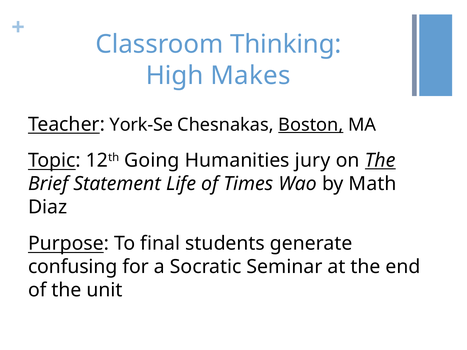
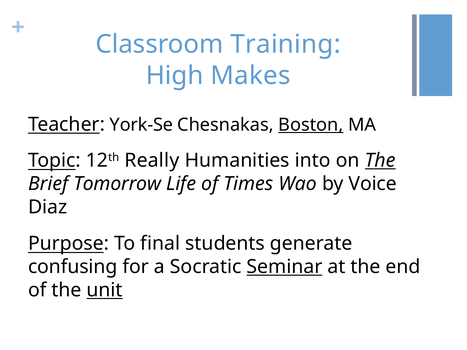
Thinking: Thinking -> Training (286, 44)
Going: Going -> Really (152, 161)
jury: jury -> into (313, 161)
Statement: Statement -> Tomorrow (117, 184)
Math: Math -> Voice (373, 184)
Seminar underline: none -> present (285, 267)
unit underline: none -> present (105, 290)
